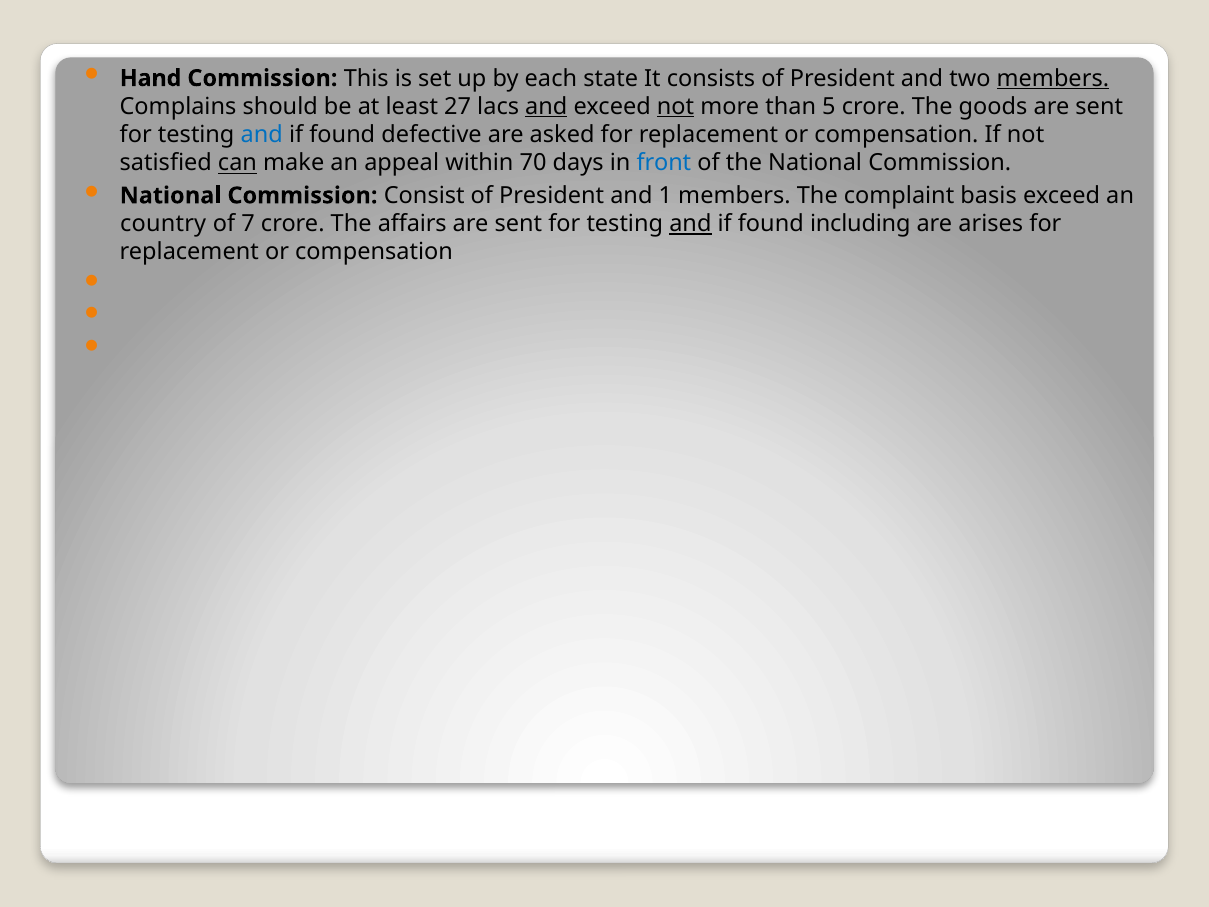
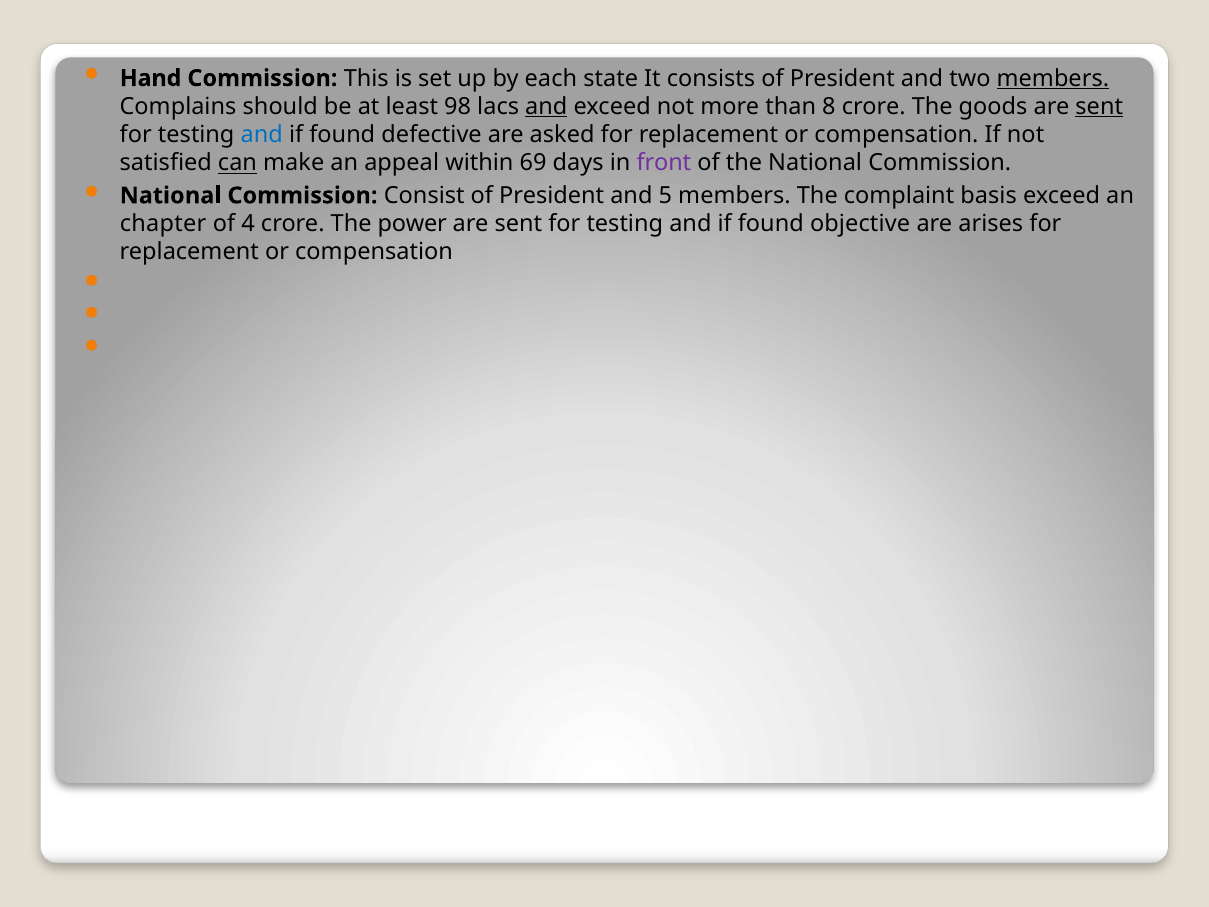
27: 27 -> 98 (458, 107)
not underline: present -> none (676, 107)
5: 5 -> 8 (829, 107)
sent underline: none -> present (1099, 107)
70: 70 -> 69 (533, 163)
front colour: blue -> purple (664, 163)
1: 1 -> 5 (665, 196)
country: country -> chapter (163, 224)
7: 7 -> 4 (248, 224)
affairs: affairs -> power (412, 224)
and underline: present -> none (690, 224)
including: including -> objective (860, 224)
